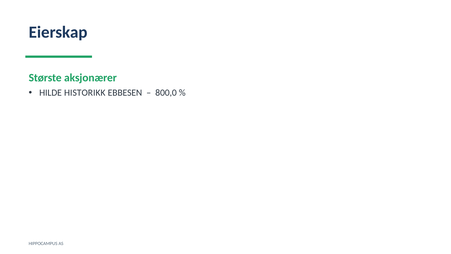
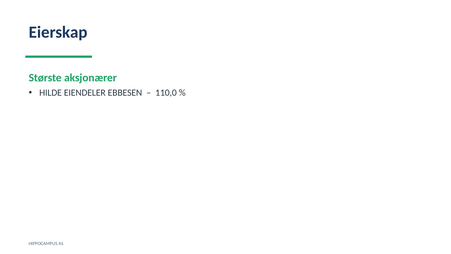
HISTORIKK: HISTORIKK -> EIENDELER (85, 93)
800,0: 800,0 -> 110,0 (166, 93)
